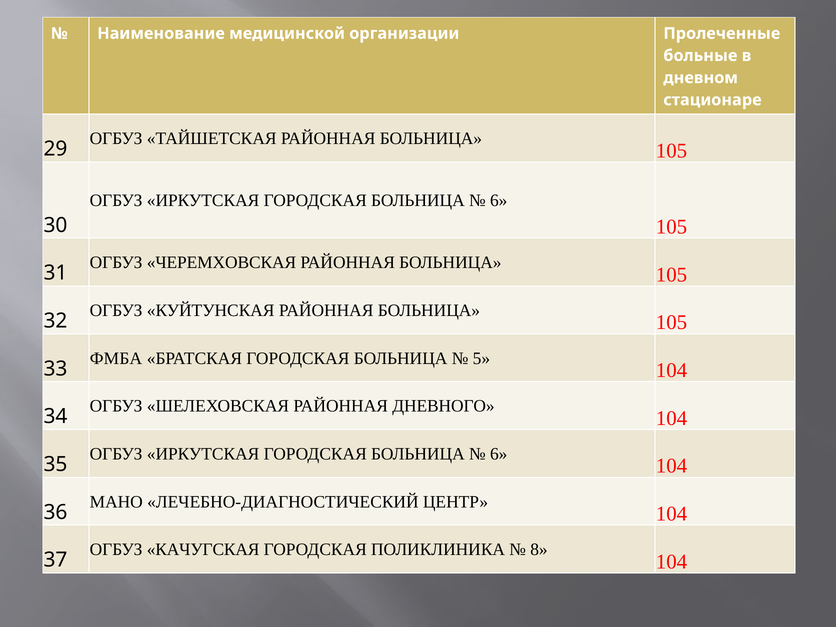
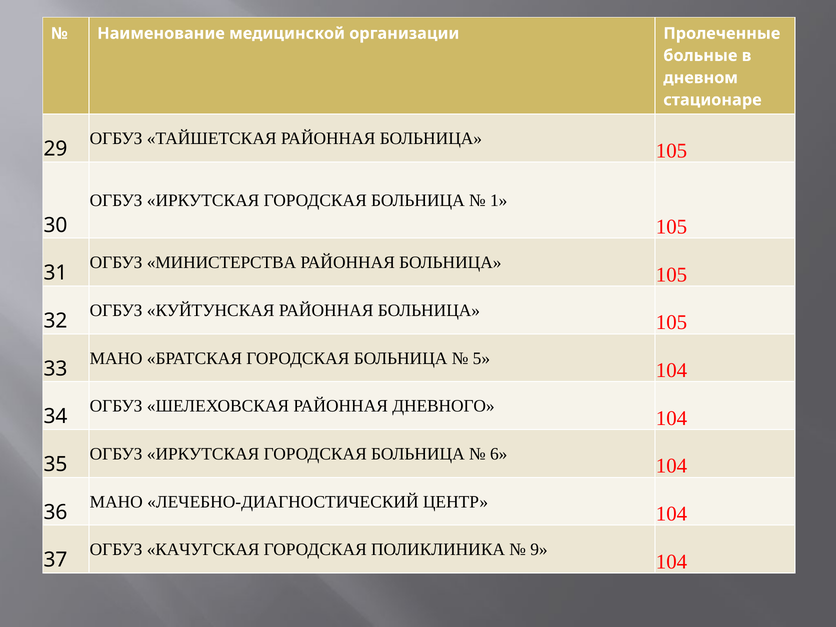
6: 6 -> 1 (499, 201)
ЧЕРЕМХОВСКАЯ: ЧЕРЕМХОВСКАЯ -> МИНИСТЕРСТВА (221, 263)
ФМБА: ФМБА -> МАНО (116, 358)
8: 8 -> 9 (539, 550)
